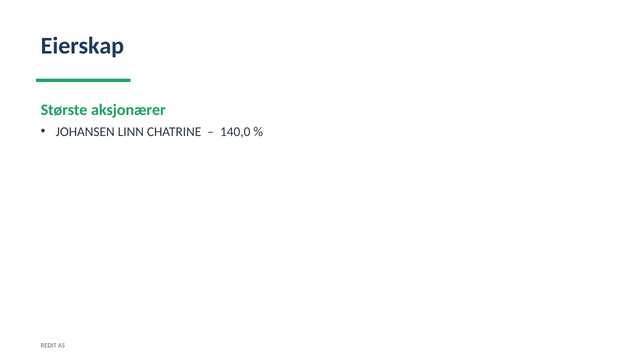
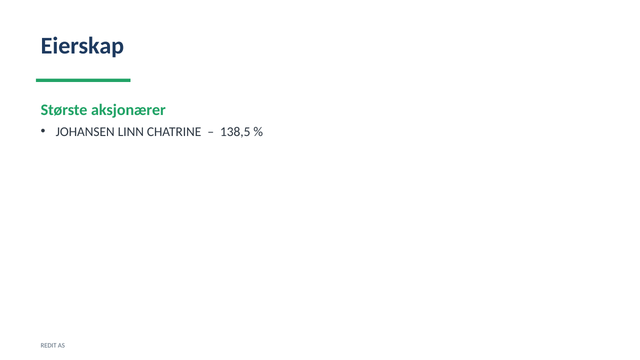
140,0: 140,0 -> 138,5 (235, 132)
